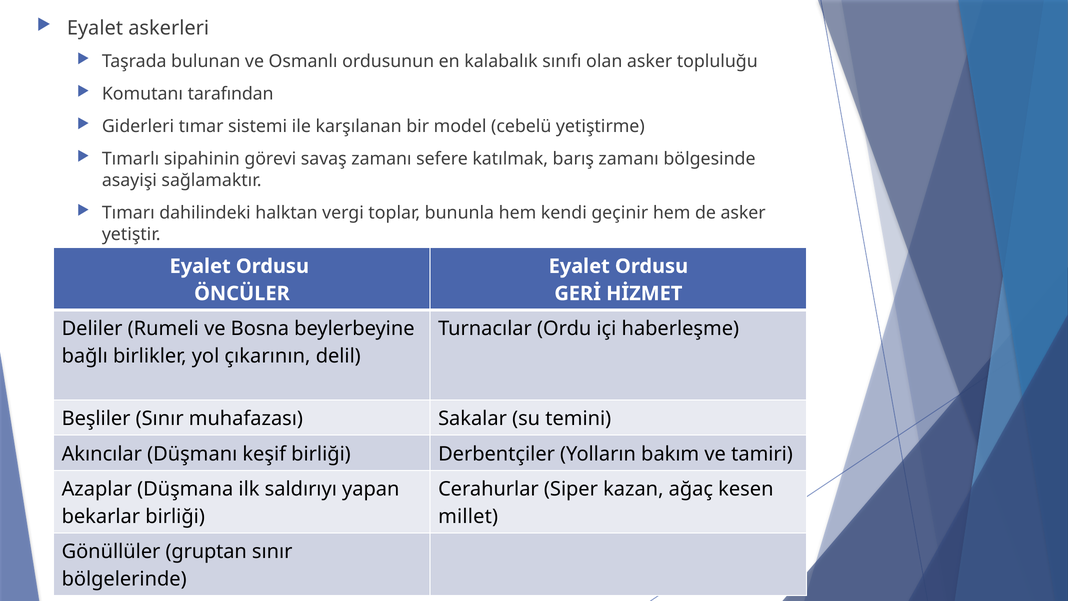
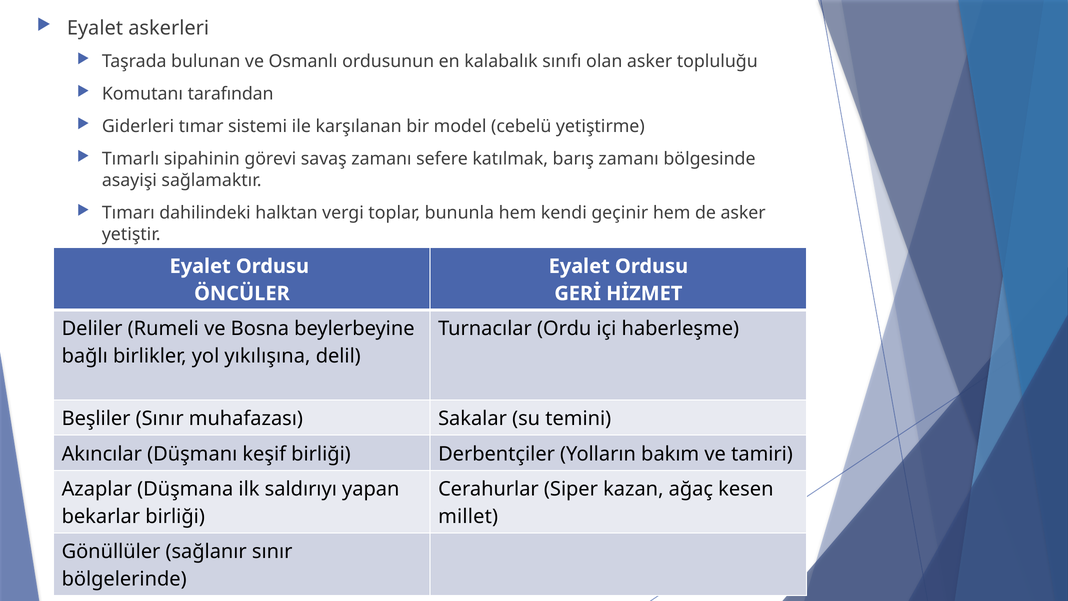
çıkarının: çıkarının -> yıkılışına (267, 356)
gruptan: gruptan -> sağlanır (206, 552)
